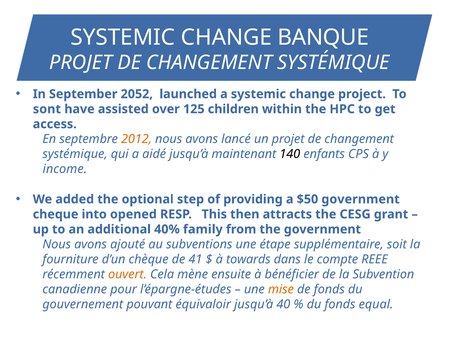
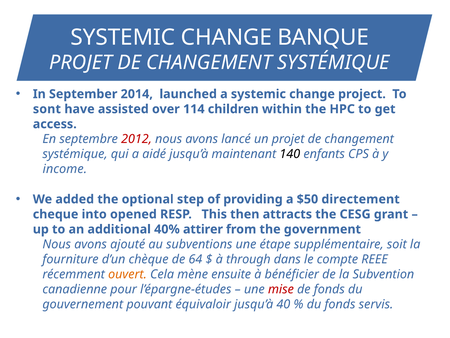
2052: 2052 -> 2014 (137, 94)
125: 125 -> 114 (194, 109)
2012 colour: orange -> red (137, 139)
$50 government: government -> directement (361, 199)
family: family -> attirer (203, 229)
41: 41 -> 64 (195, 259)
towards: towards -> through (248, 259)
mise colour: orange -> red (281, 289)
equal: equal -> servis (376, 304)
